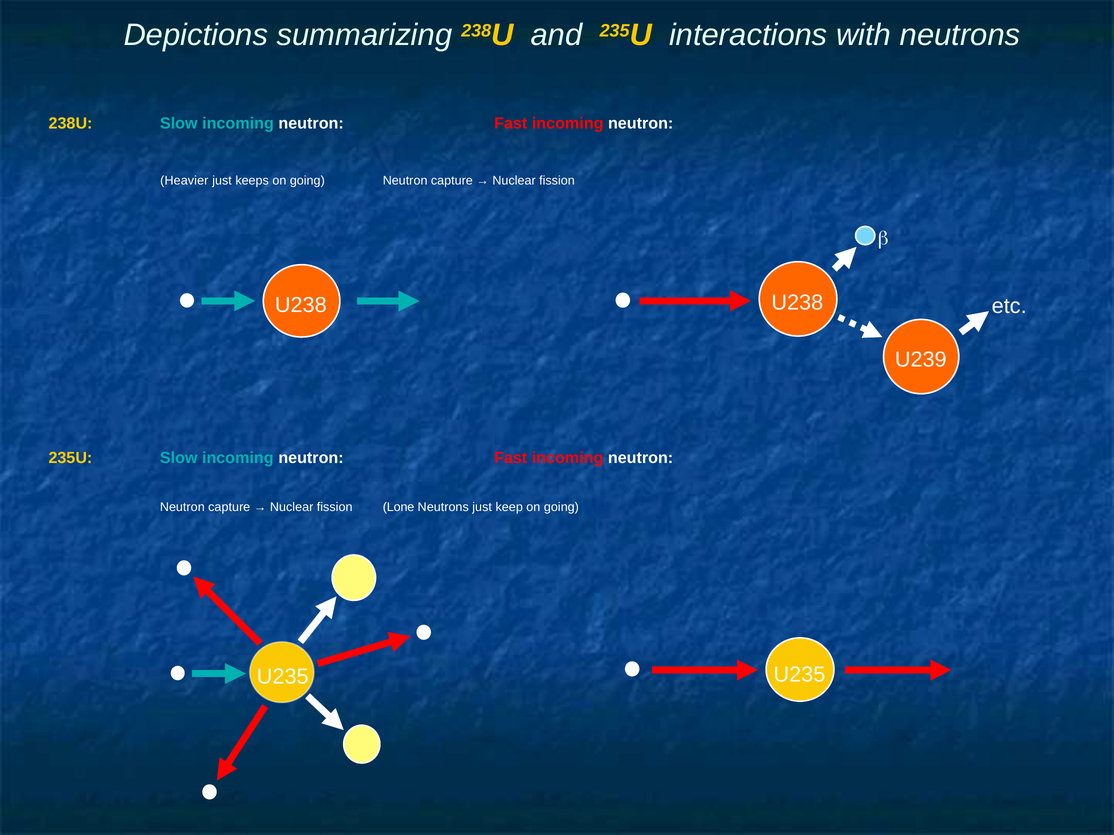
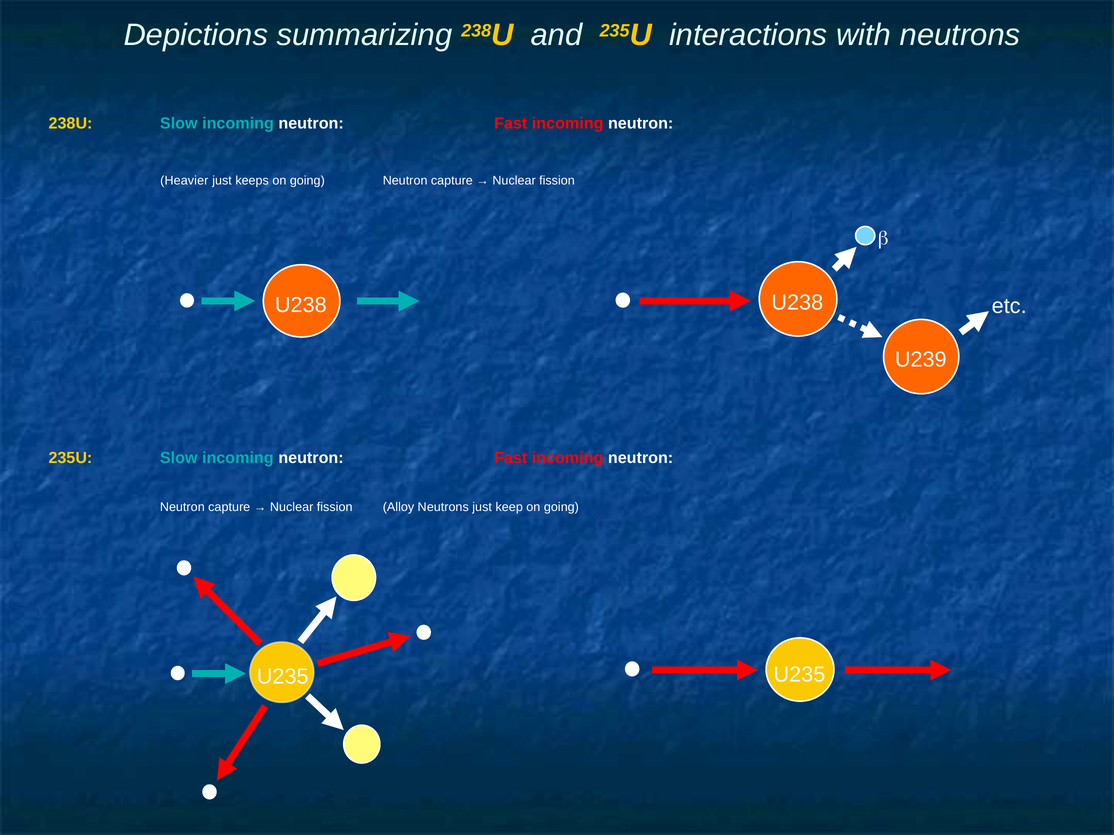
Lone: Lone -> Alloy (398, 508)
